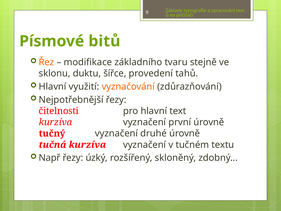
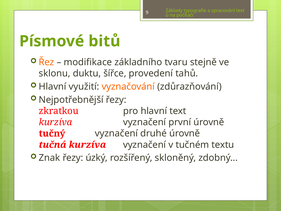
čitelnosti: čitelnosti -> zkratkou (59, 111)
Např: Např -> Znak (49, 158)
